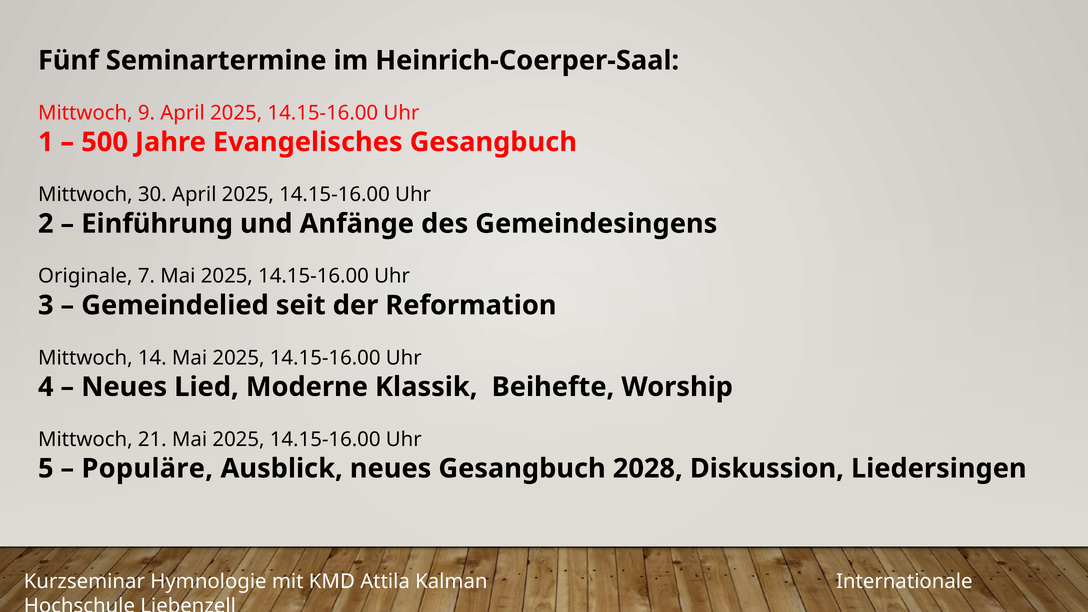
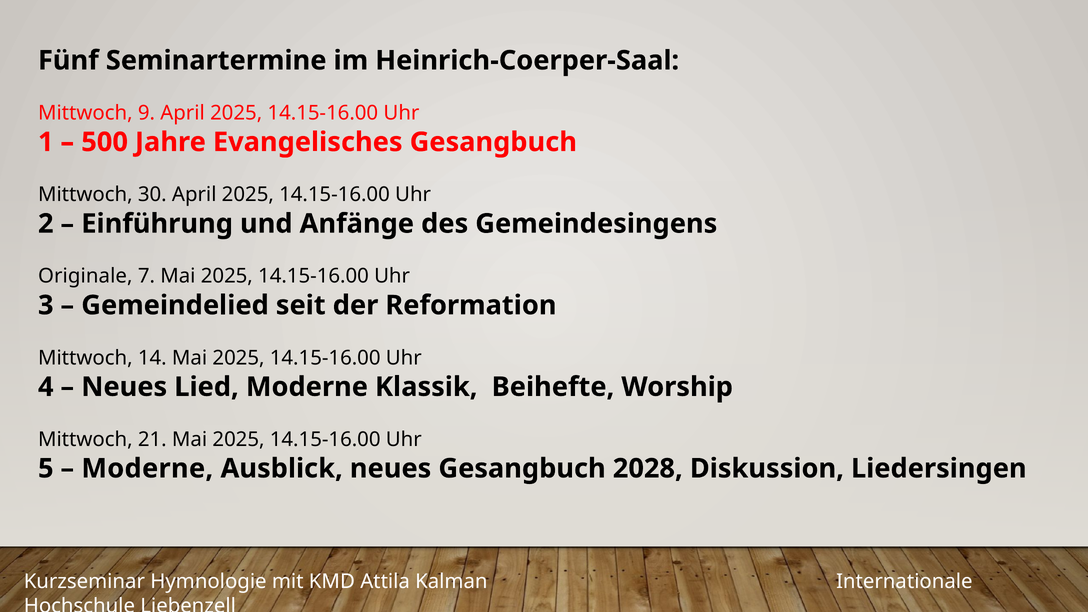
Populäre: Populäre -> Moderne (147, 469)
